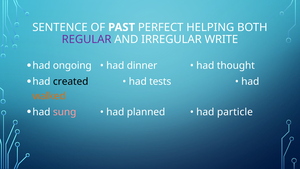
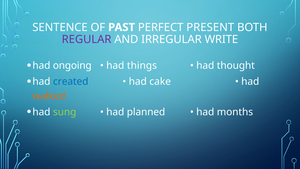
HELPING: HELPING -> PRESENT (210, 27)
dinner: dinner -> things (142, 66)
created colour: black -> blue (71, 82)
tests: tests -> cake (160, 82)
sung colour: pink -> light green (65, 112)
particle: particle -> months (235, 112)
